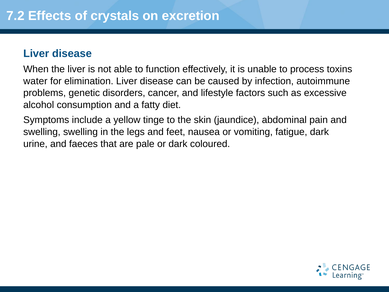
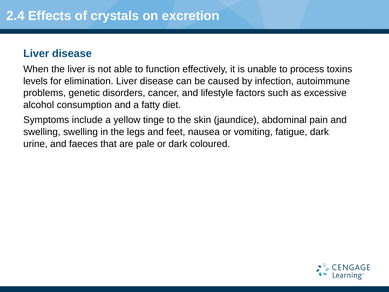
7.2: 7.2 -> 2.4 (15, 16)
water: water -> levels (35, 81)
